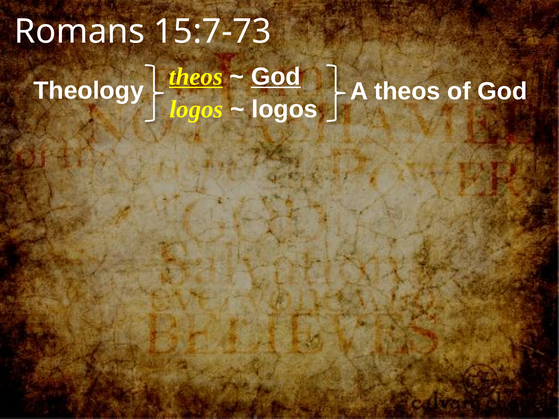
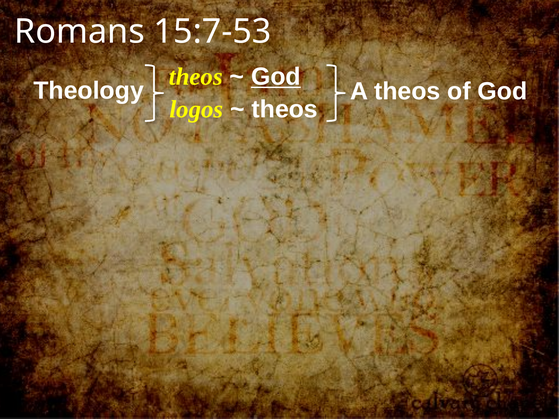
15:7-73: 15:7-73 -> 15:7-53 (213, 32)
theos underline: present -> none (196, 77)
logos: logos -> theos (285, 109)
